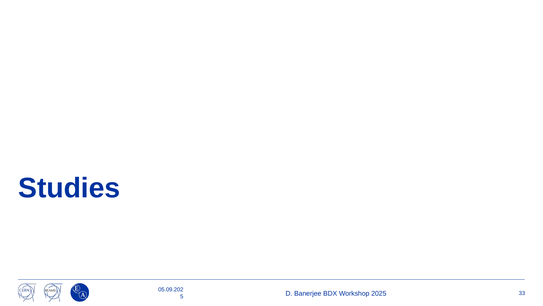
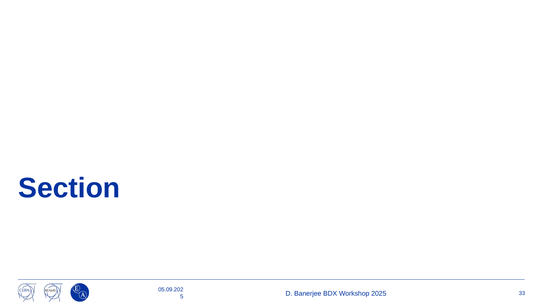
Studies: Studies -> Section (69, 188)
